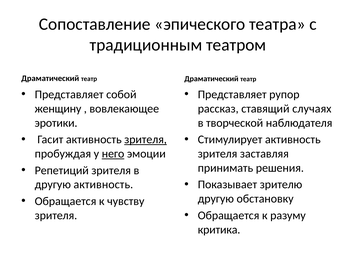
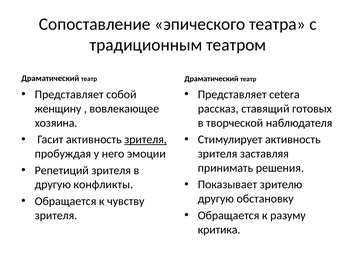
рупор: рупор -> cetera (284, 94)
случаях: случаях -> готовых (312, 109)
эротики: эротики -> хозяина (56, 123)
него underline: present -> none (113, 154)
другую активность: активность -> конфликты (103, 185)
